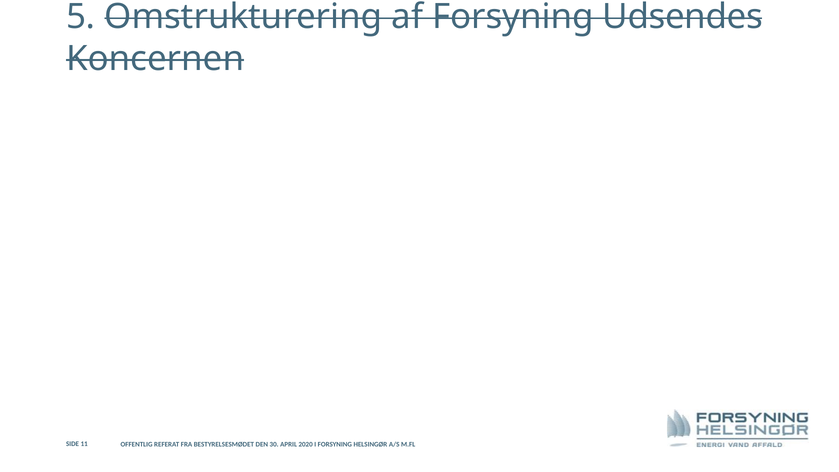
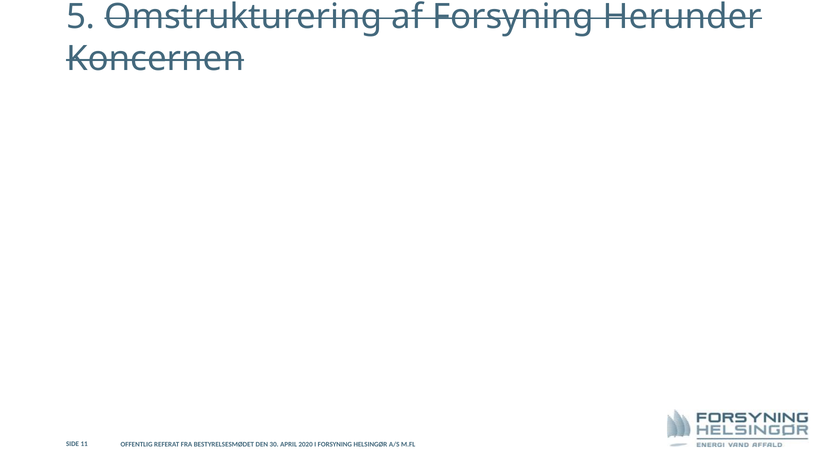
Udsendes: Udsendes -> Herunder (682, 17)
